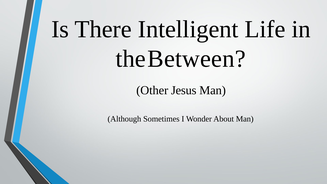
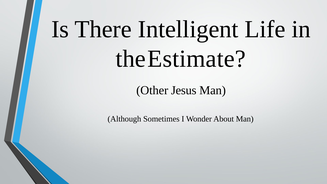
Between: Between -> Estimate (197, 59)
